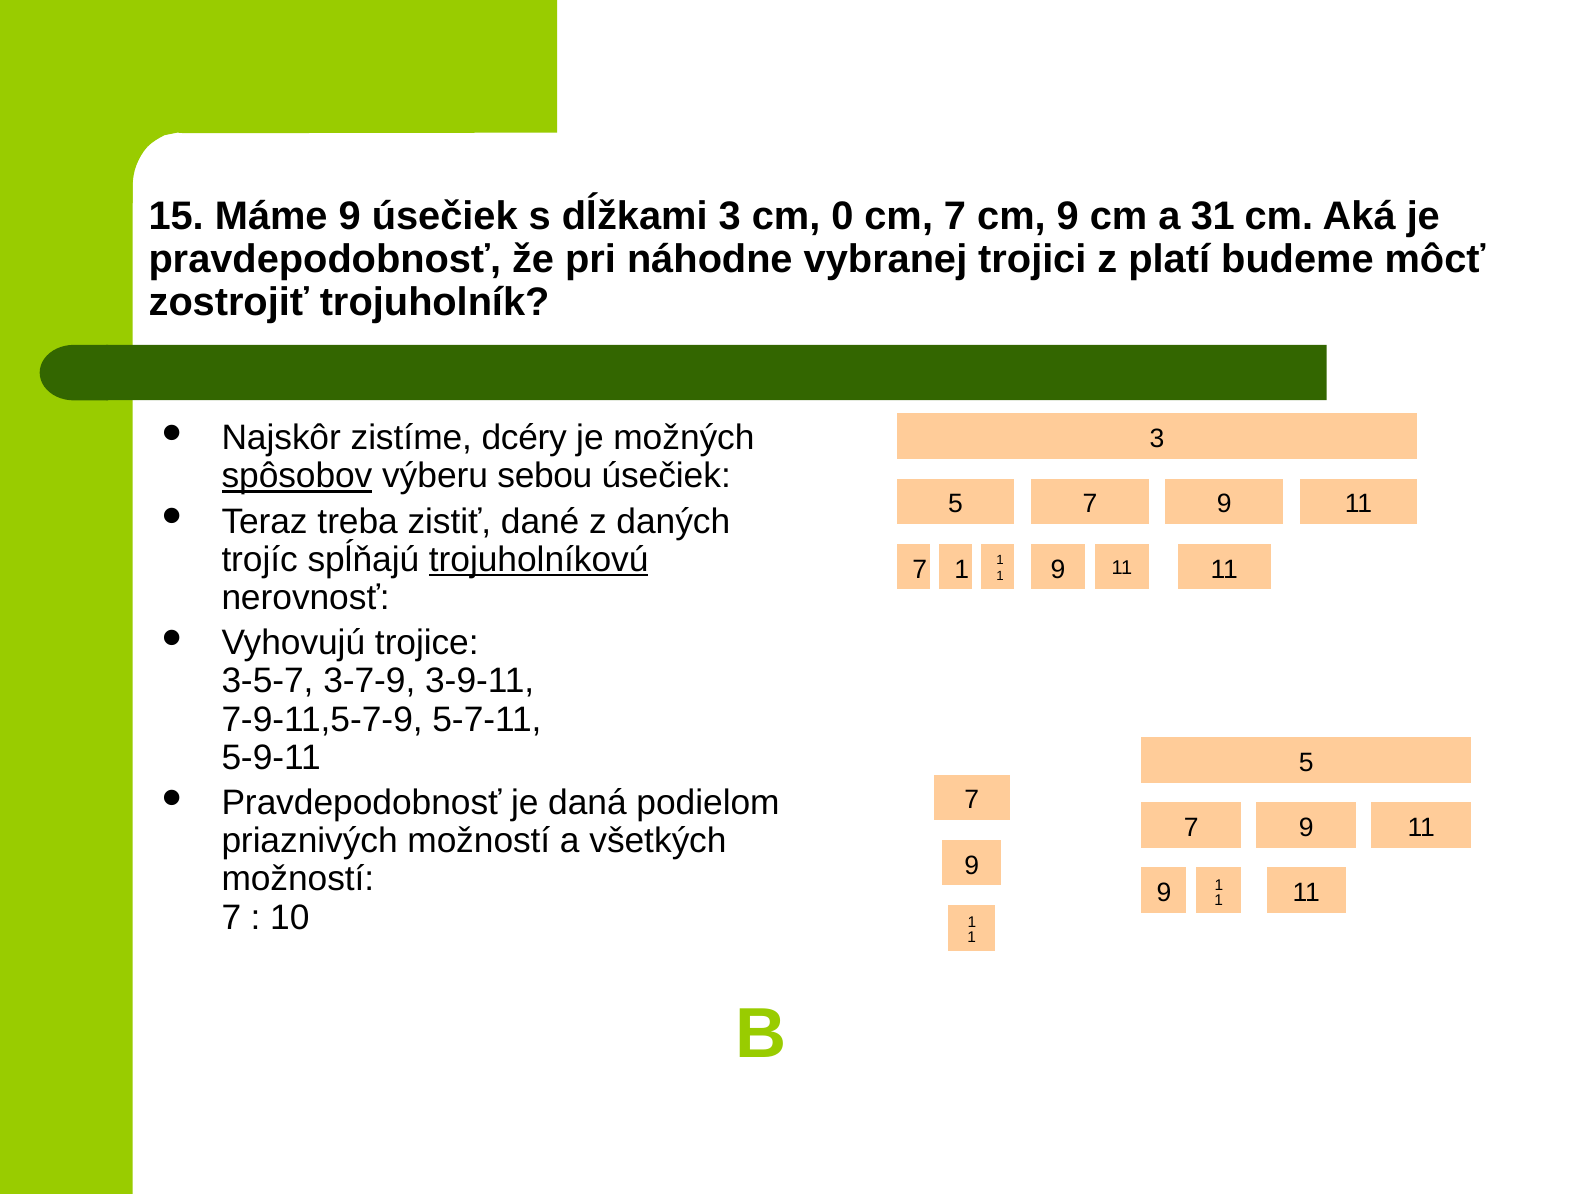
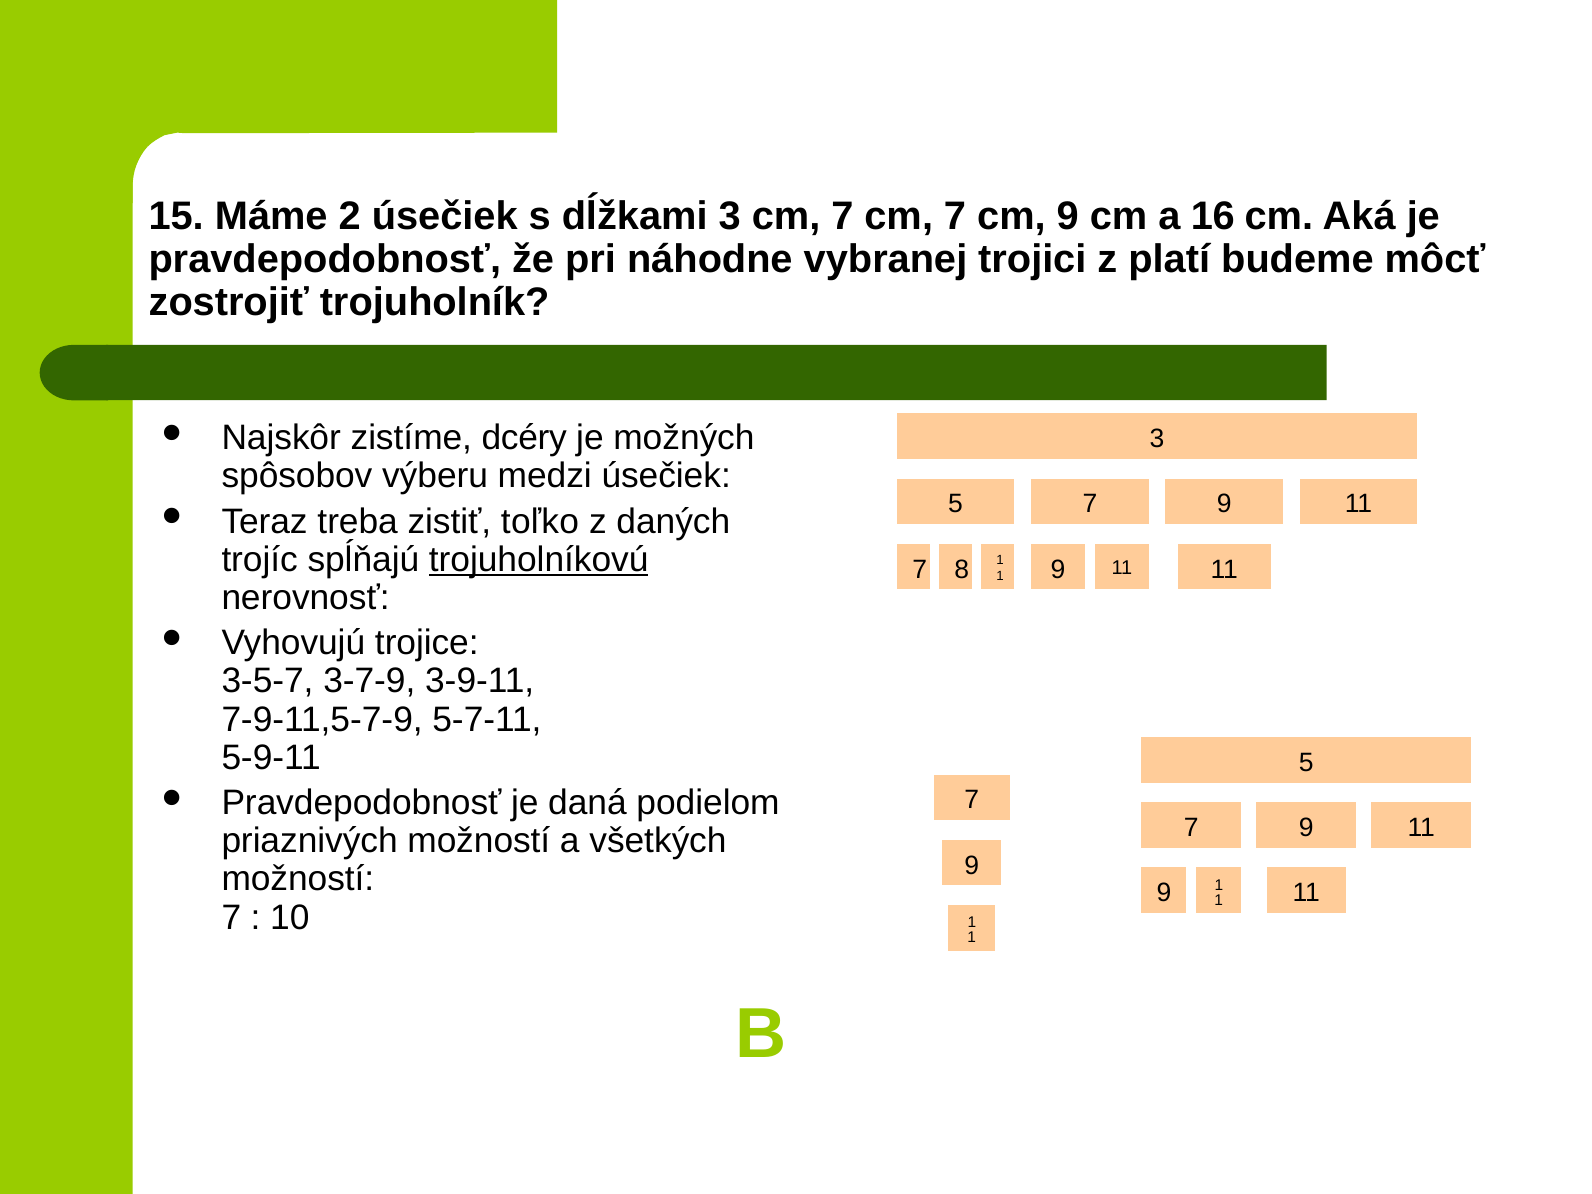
Máme 9: 9 -> 2 (350, 216)
3 cm 0: 0 -> 7 (842, 216)
31: 31 -> 16 (1213, 216)
spôsobov underline: present -> none (297, 476)
sebou: sebou -> medzi (545, 476)
dané: dané -> toľko (540, 522)
7 1: 1 -> 8 (962, 569)
